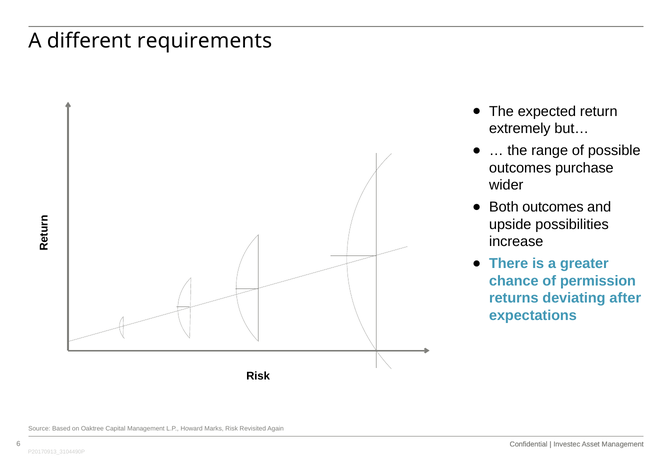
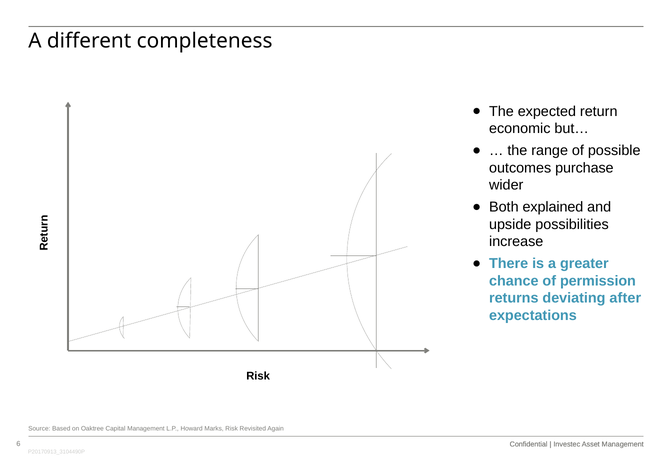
requirements: requirements -> completeness (205, 41)
extremely: extremely -> economic (520, 129)
Both outcomes: outcomes -> explained (553, 207)
